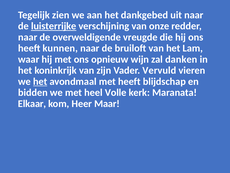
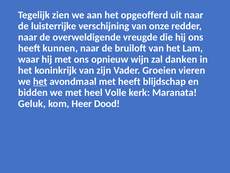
dankgebed: dankgebed -> opgeofferd (145, 15)
luisterrijke underline: present -> none (54, 26)
Vervuld: Vervuld -> Groeien (159, 70)
Elkaar: Elkaar -> Geluk (32, 103)
Maar: Maar -> Dood (107, 103)
